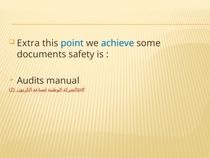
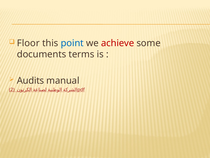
Extra: Extra -> Floor (28, 43)
achieve colour: blue -> red (118, 43)
safety: safety -> terms (82, 54)
